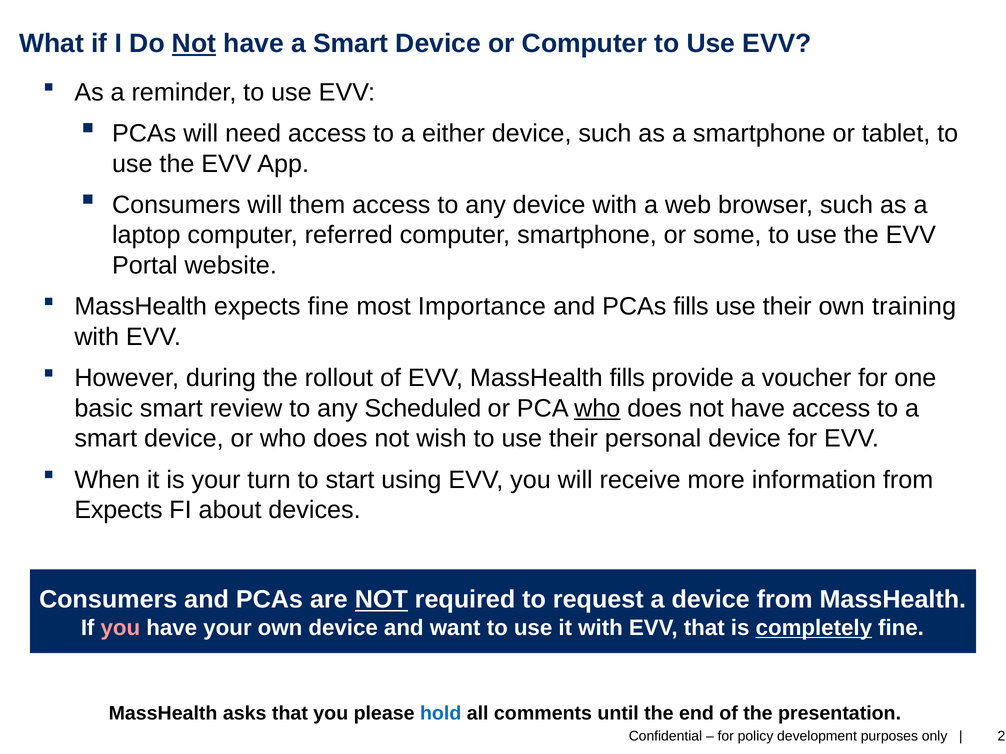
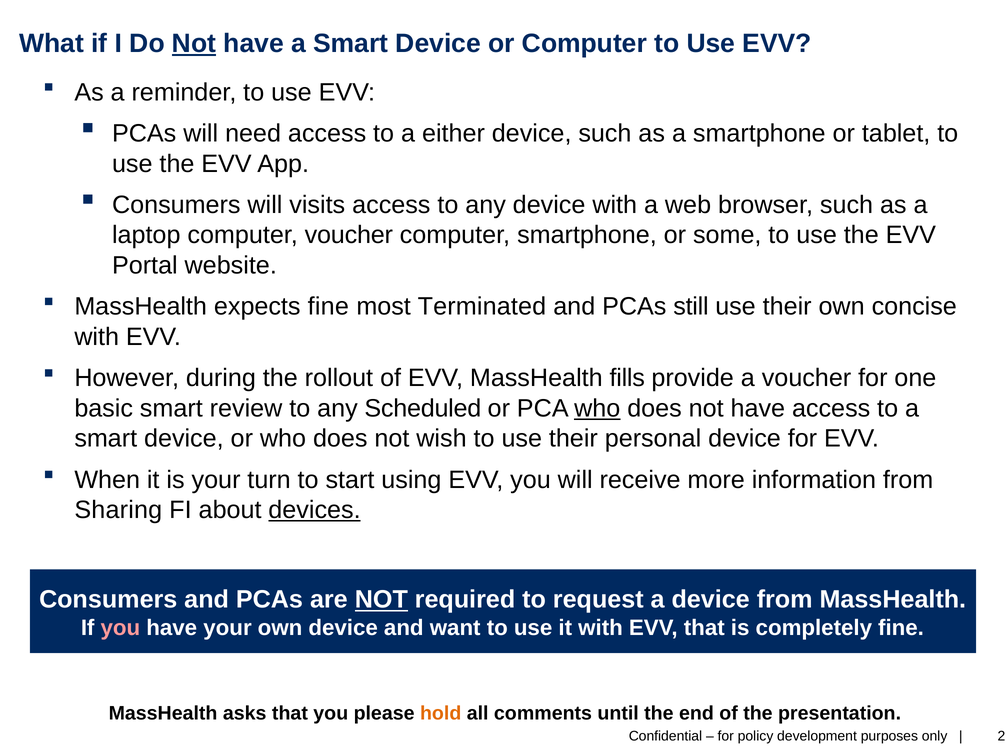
them: them -> visits (317, 205)
computer referred: referred -> voucher (349, 235)
Importance: Importance -> Terminated (482, 307)
PCAs fills: fills -> still (691, 307)
training: training -> concise (914, 307)
Expects: Expects -> Sharing (118, 510)
devices underline: none -> present (314, 510)
completely underline: present -> none (814, 628)
hold colour: blue -> orange (441, 714)
